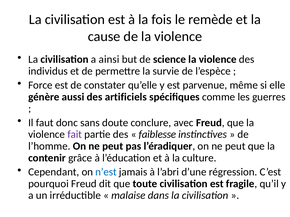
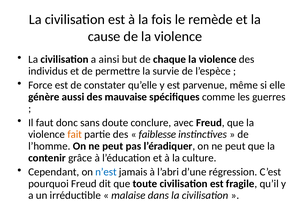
science: science -> chaque (170, 59)
artificiels: artificiels -> mauvaise (126, 97)
fait colour: purple -> orange (75, 135)
